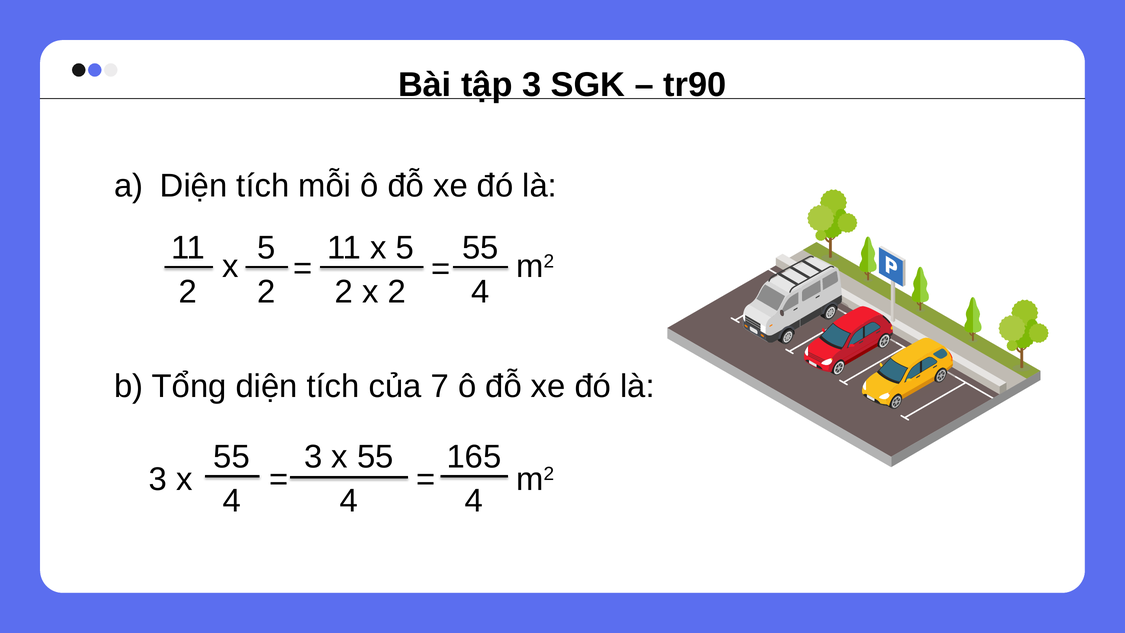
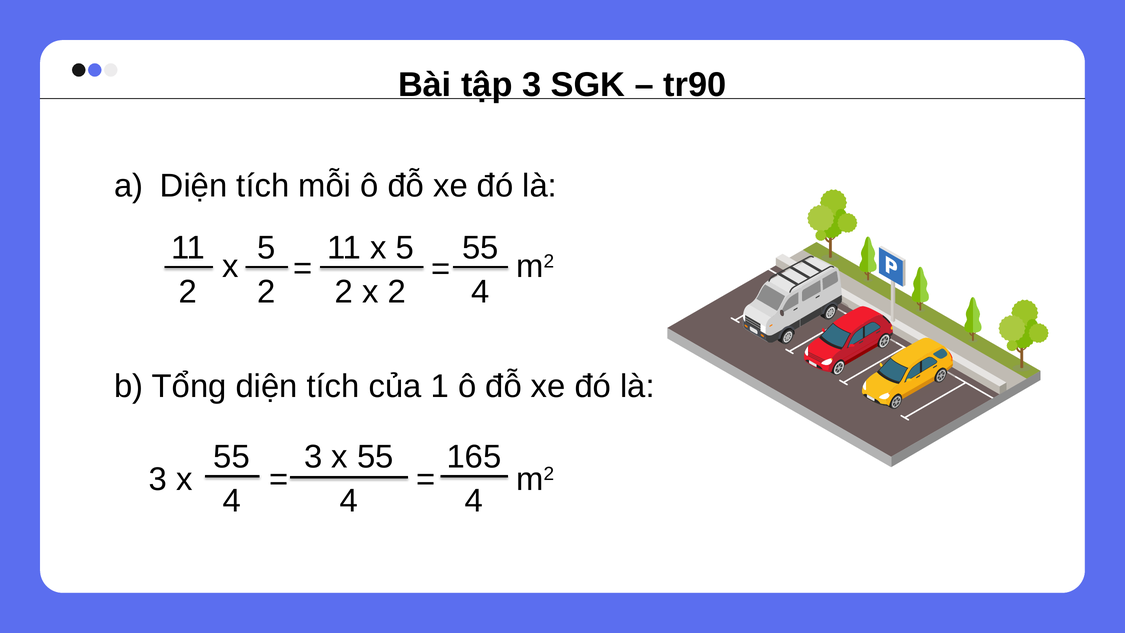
7: 7 -> 1 (440, 386)
